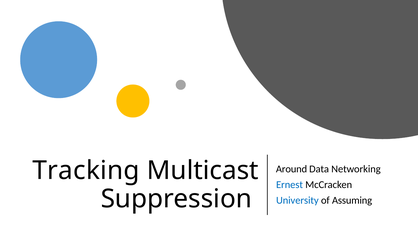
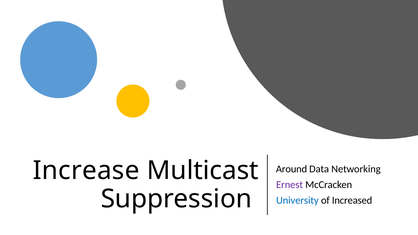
Tracking: Tracking -> Increase (86, 171)
Ernest colour: blue -> purple (290, 185)
Assuming: Assuming -> Increased (352, 200)
